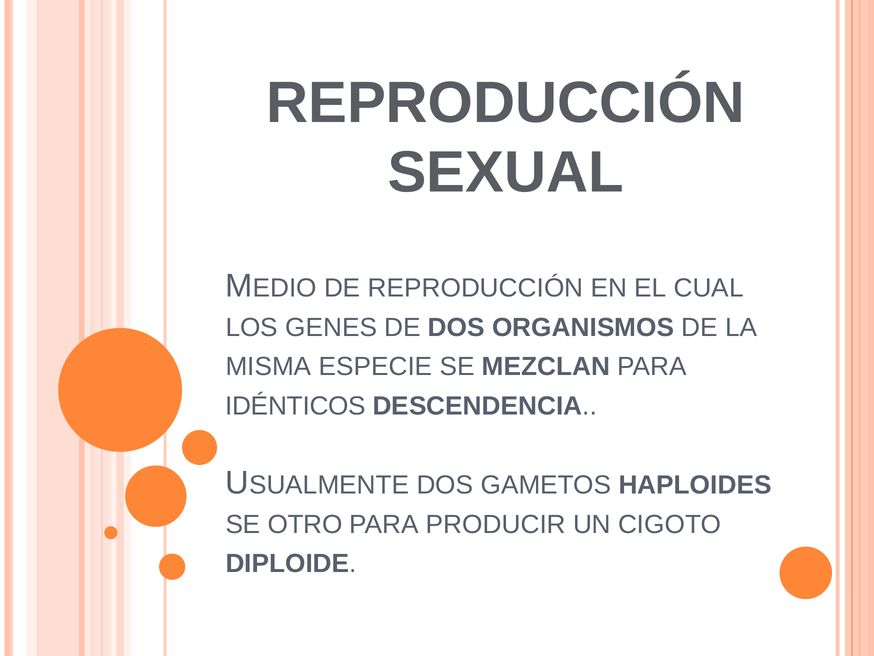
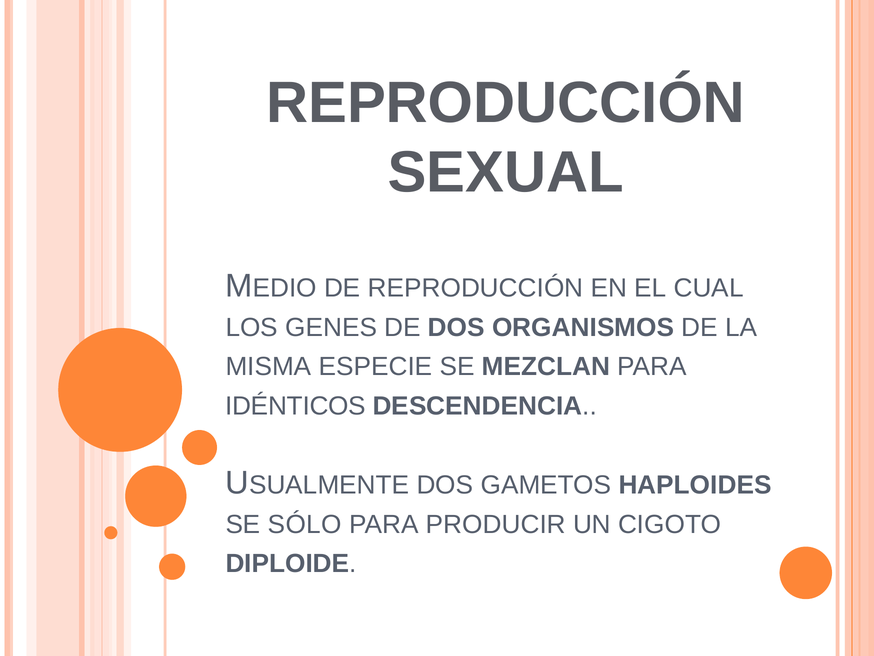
OTRO: OTRO -> SÓLO (305, 524)
